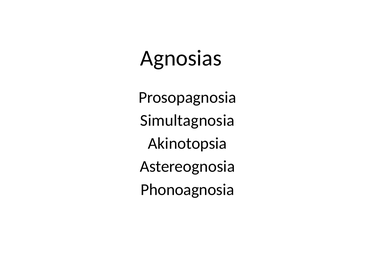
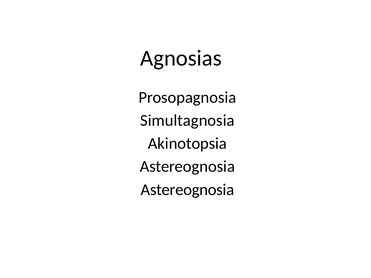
Phonoagnosia: Phonoagnosia -> Astereognosia (187, 190)
